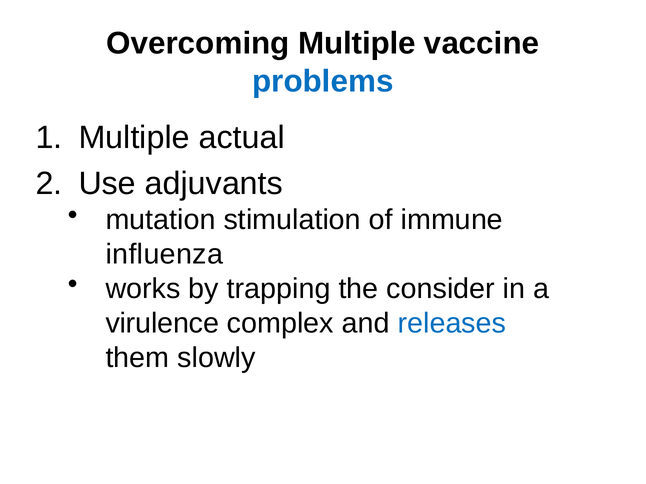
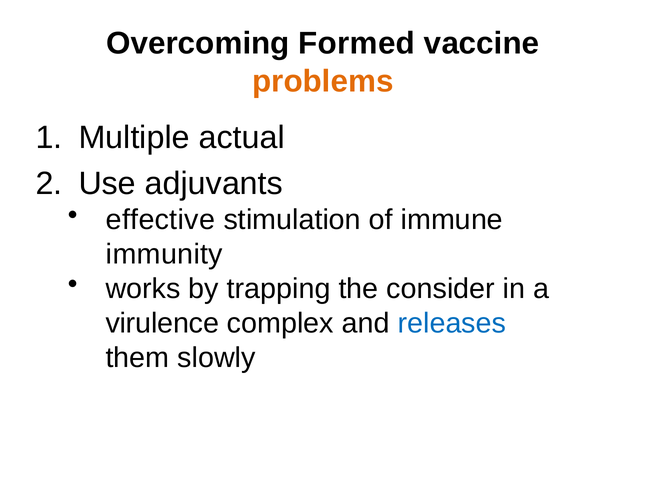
Overcoming Multiple: Multiple -> Formed (357, 44)
problems colour: blue -> orange (323, 81)
mutation: mutation -> effective (160, 220)
influenza: influenza -> immunity (164, 255)
